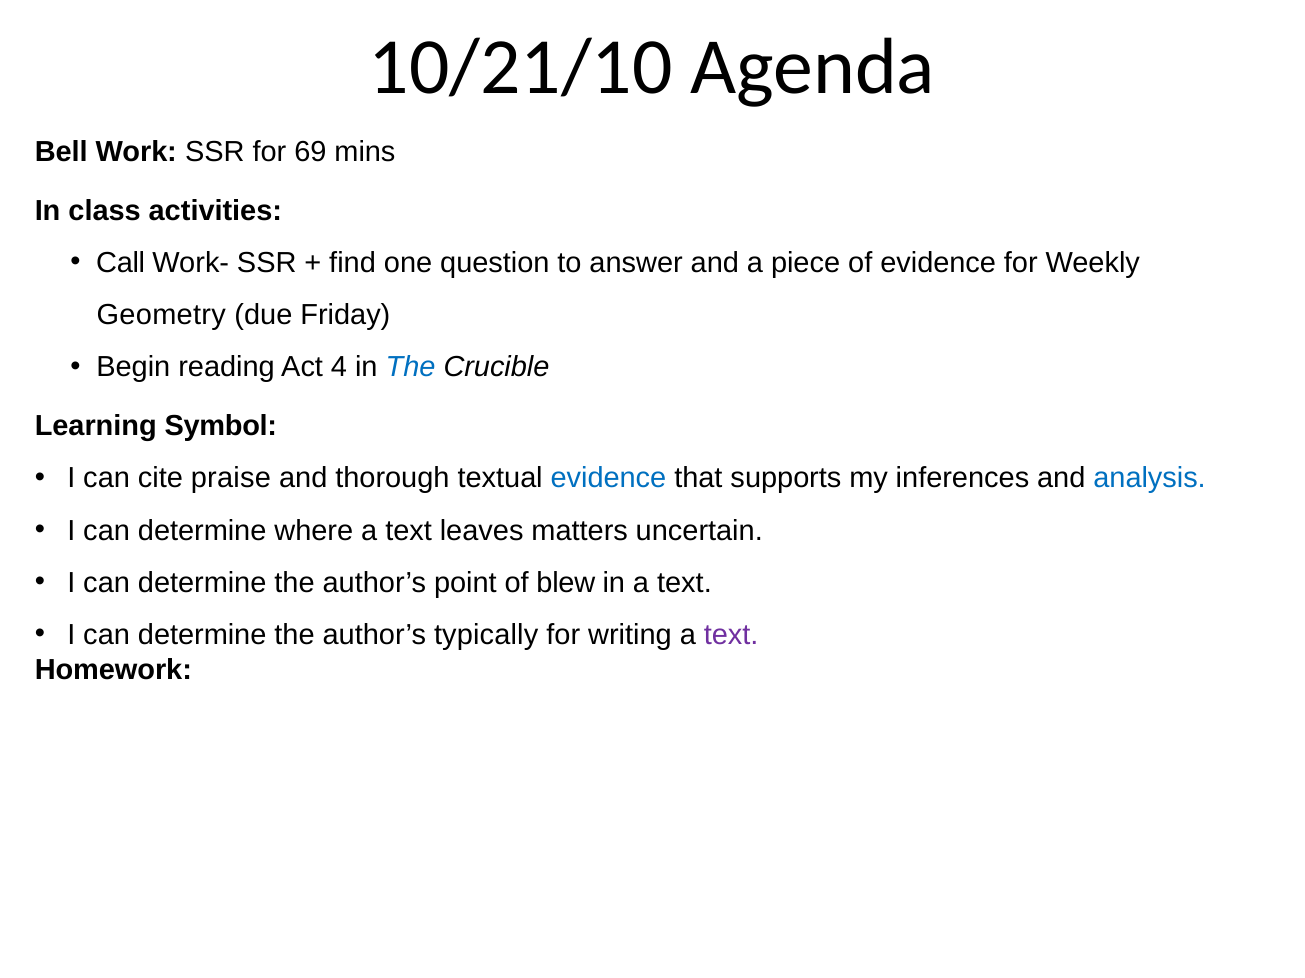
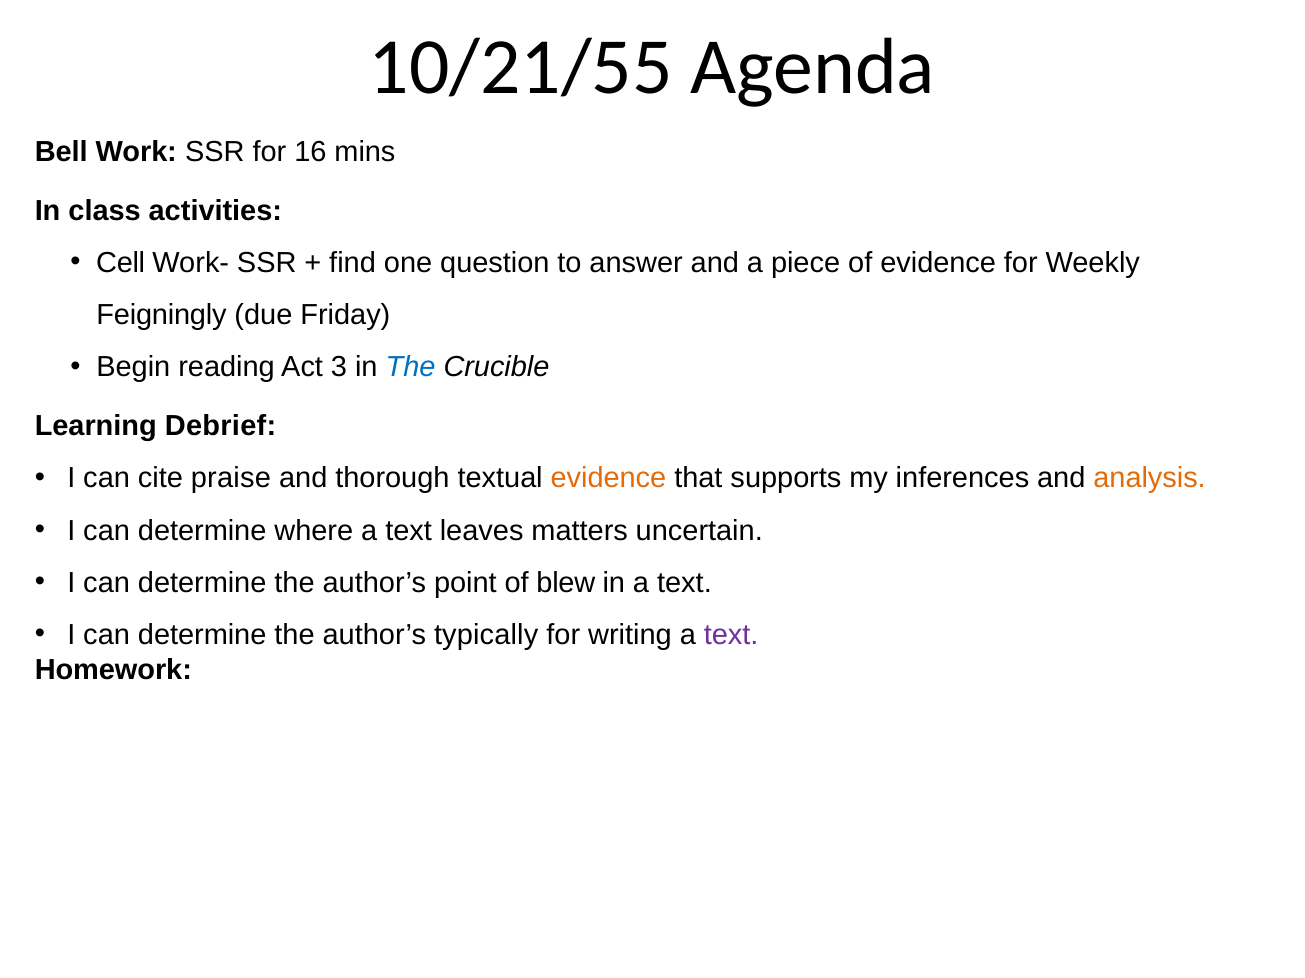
10/21/10: 10/21/10 -> 10/21/55 (521, 67)
69: 69 -> 16 (310, 152)
Call: Call -> Cell (121, 263)
Geometry: Geometry -> Feigningly (162, 315)
4: 4 -> 3 (339, 368)
Symbol: Symbol -> Debrief (221, 427)
evidence colour: blue -> orange (608, 479)
analysis colour: blue -> orange (1150, 479)
